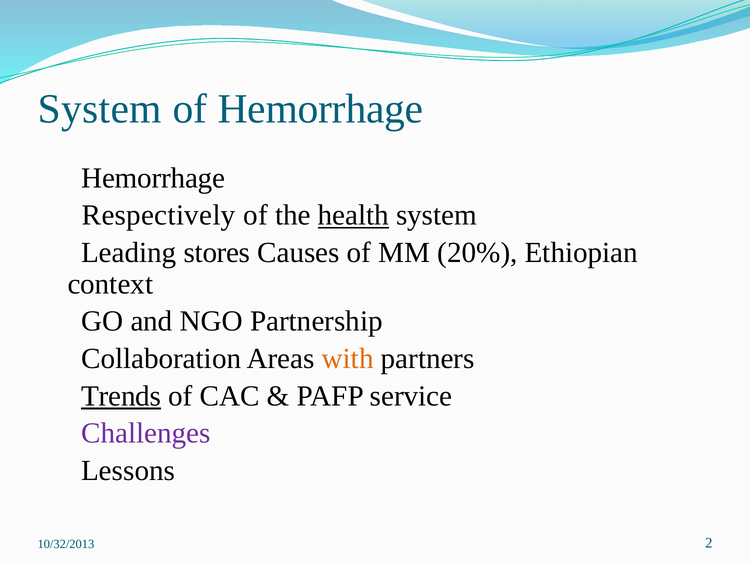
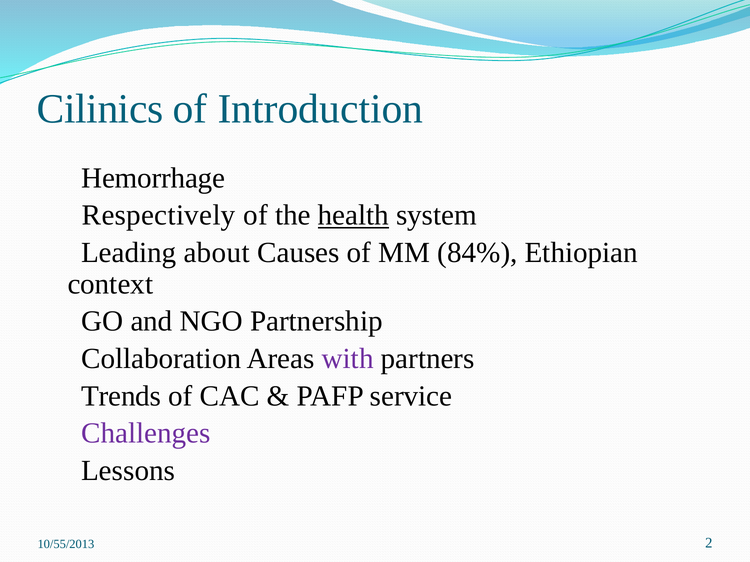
System: System -> Cilinics (100, 109)
of Hemorrhage: Hemorrhage -> Introduction (320, 109)
stores: stores -> about (217, 253)
20%: 20% -> 84% (477, 253)
with colour: orange -> purple (348, 359)
Trends underline: present -> none (121, 396)
10/32/2013: 10/32/2013 -> 10/55/2013 (66, 545)
